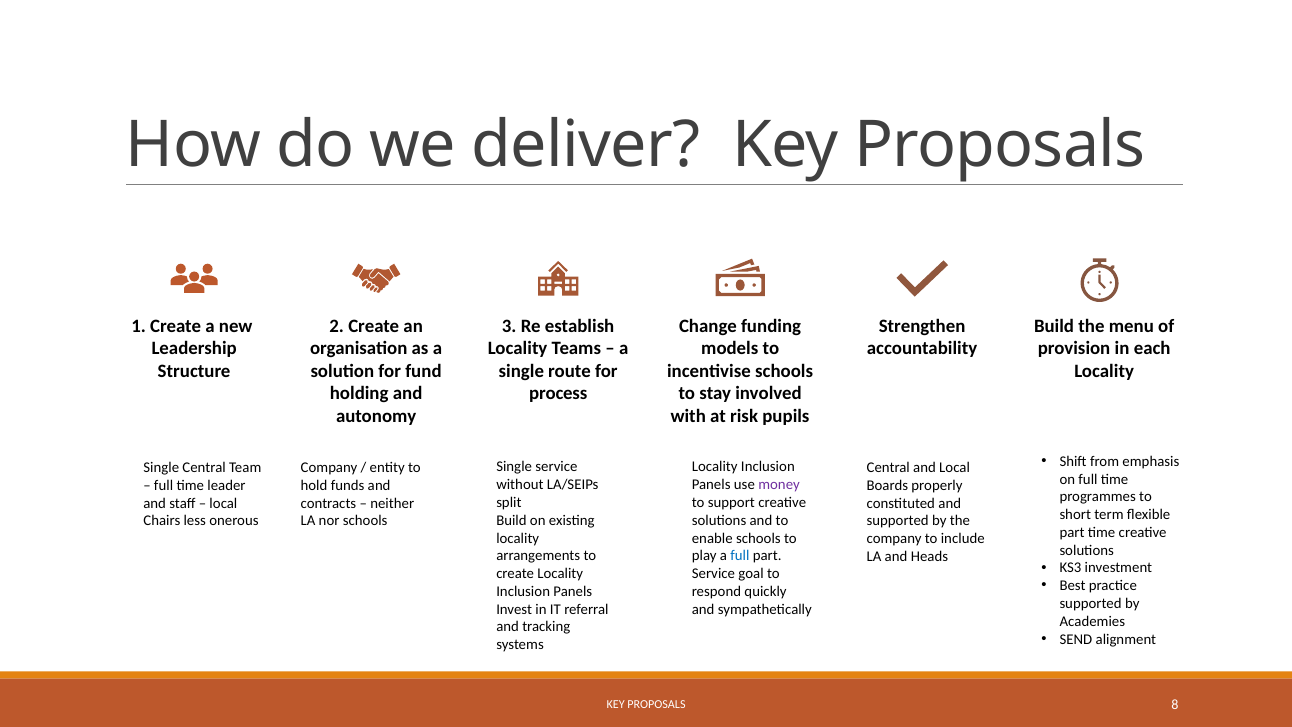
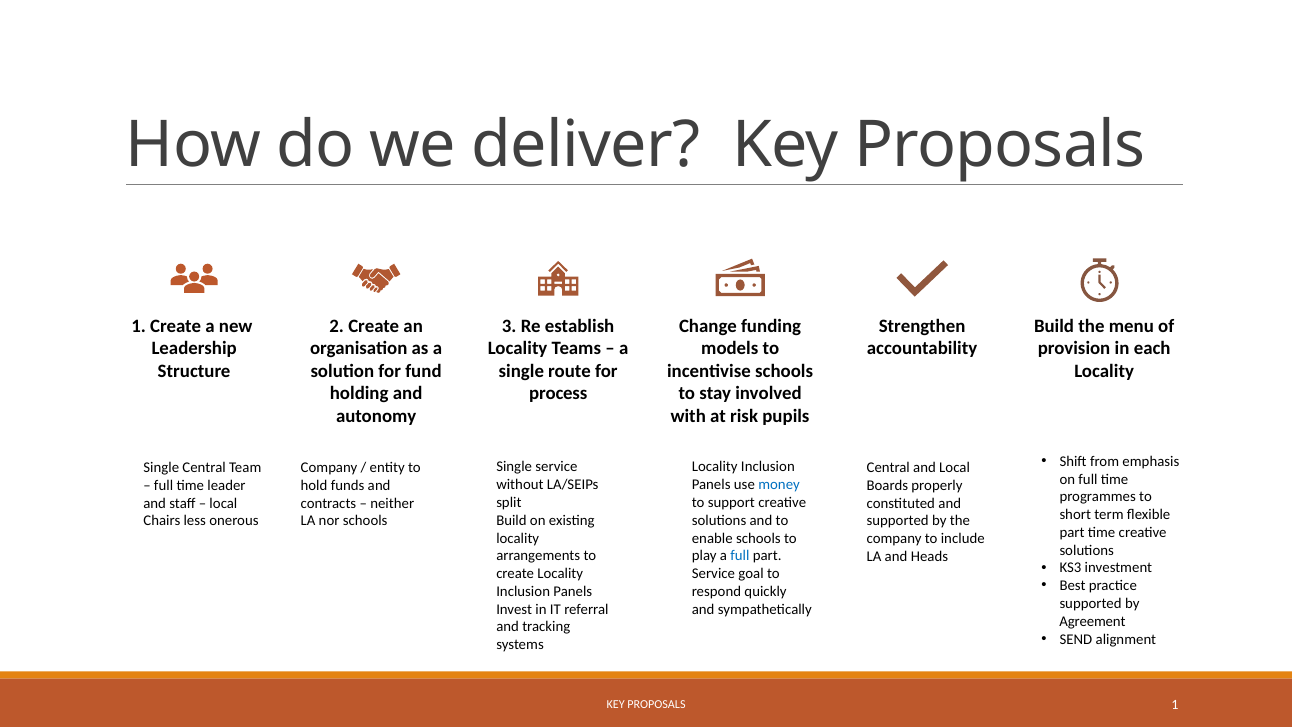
money colour: purple -> blue (779, 485)
Academies: Academies -> Agreement (1092, 621)
8: 8 -> 1 (1175, 705)
